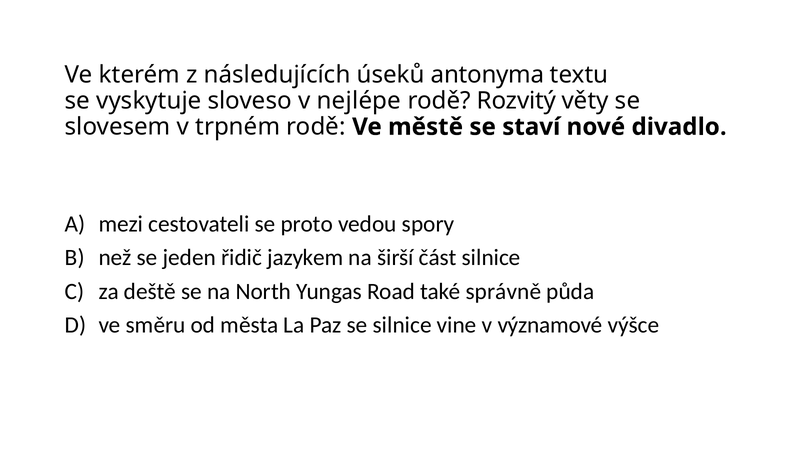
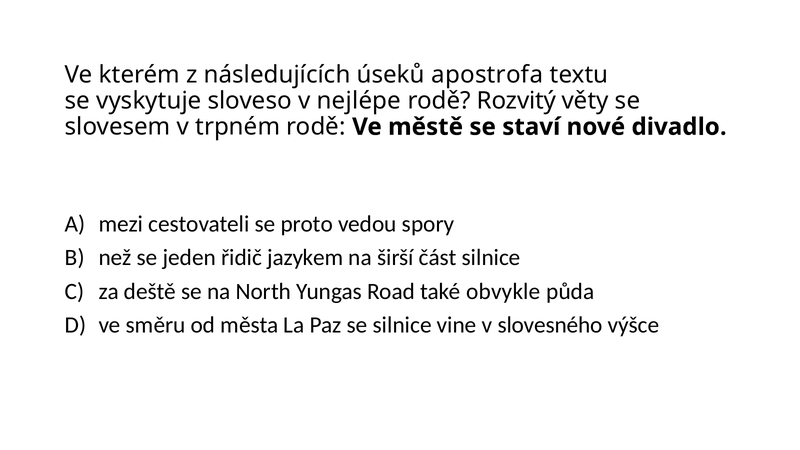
antonyma: antonyma -> apostrofa (487, 75)
správně: správně -> obvykle (503, 291)
významové: významové -> slovesného (550, 325)
